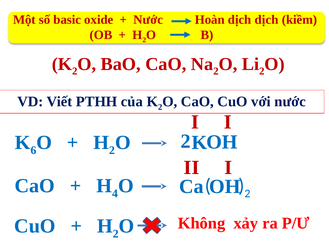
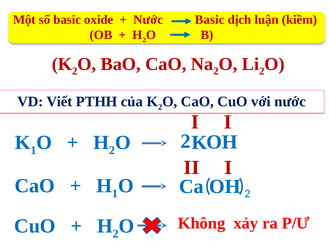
Nước Hoàn: Hoàn -> Basic (210, 20)
dịch dịch: dịch -> luận (267, 20)
K 6: 6 -> 1 (33, 151)
4: 4 -> 1 (115, 194)
